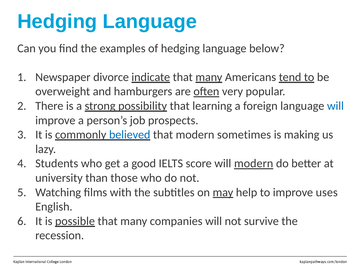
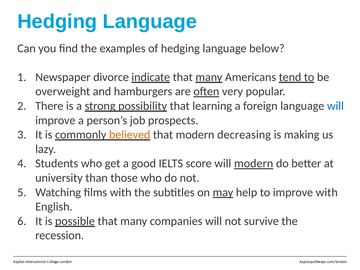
believed colour: blue -> orange (130, 135)
sometimes: sometimes -> decreasing (244, 135)
improve uses: uses -> with (327, 192)
